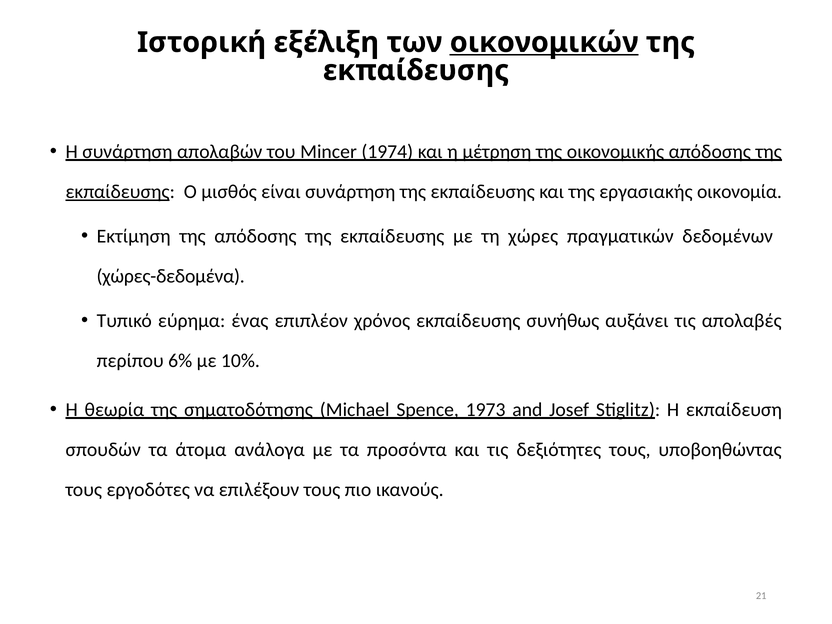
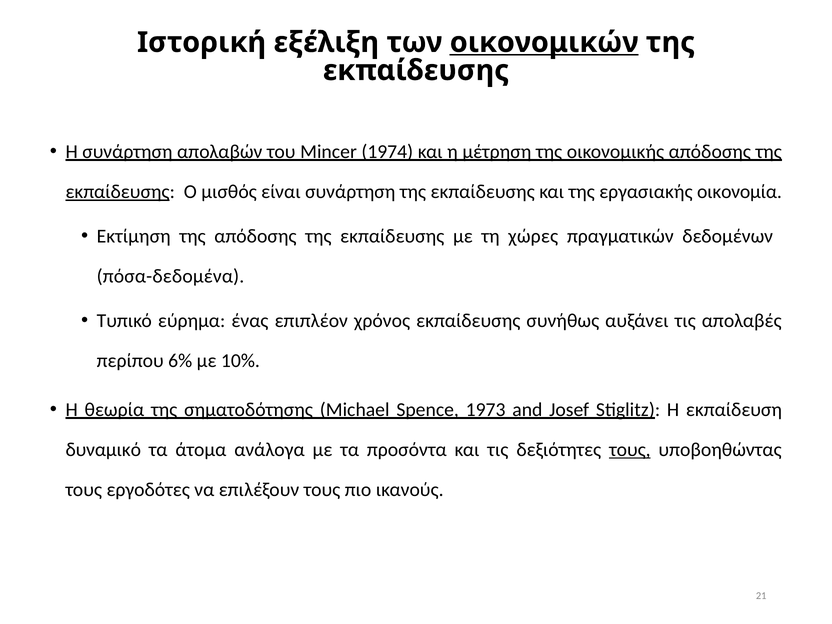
χώρες-δεδομένα: χώρες-δεδομένα -> πόσα-δεδομένα (170, 276)
σπουδών: σπουδών -> δυναμικό (103, 450)
τους underline: none -> present (630, 450)
